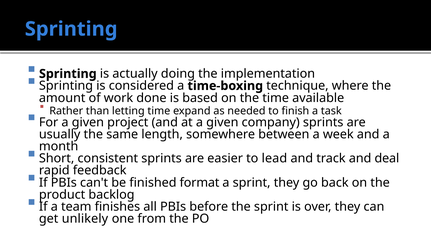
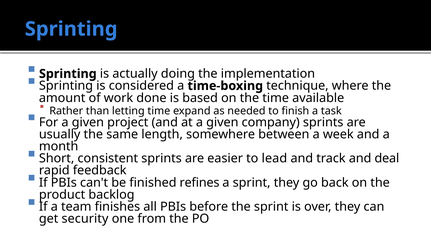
format: format -> refines (200, 183)
unlikely: unlikely -> security (85, 219)
